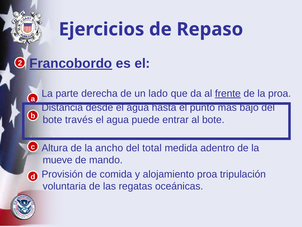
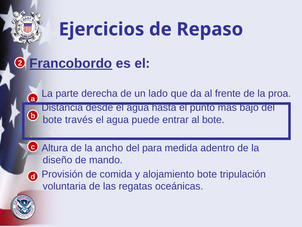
frente underline: present -> none (228, 93)
total: total -> para (152, 148)
mueve: mueve -> diseño (57, 160)
alojamiento proa: proa -> bote (207, 174)
